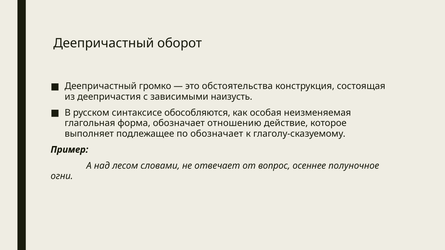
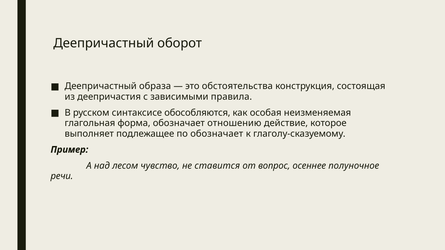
громко: громко -> образа (155, 86)
наизусть: наизусть -> правила (231, 97)
словами: словами -> чувство (160, 166)
отвечает: отвечает -> ставится (217, 166)
огни: огни -> речи (62, 176)
